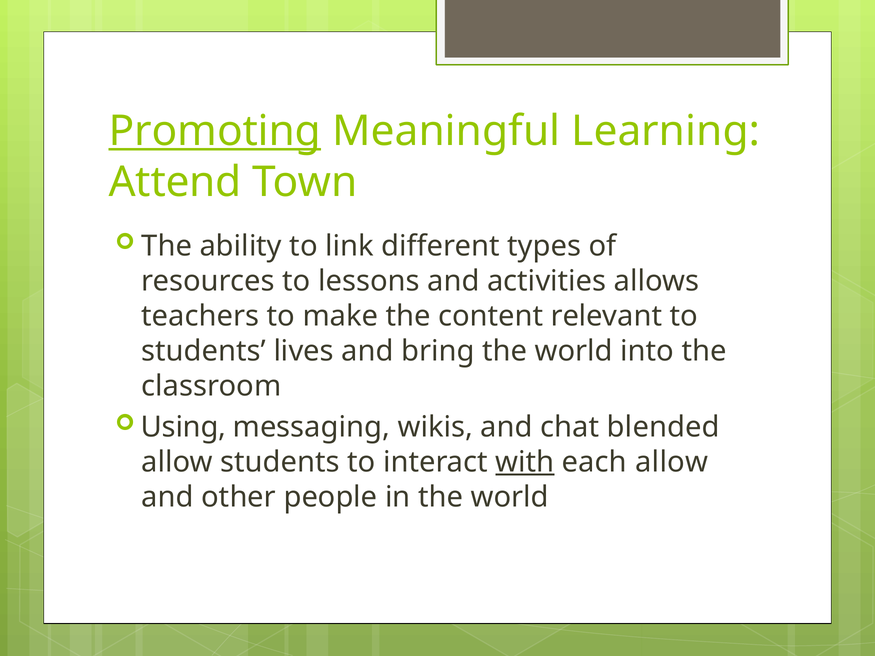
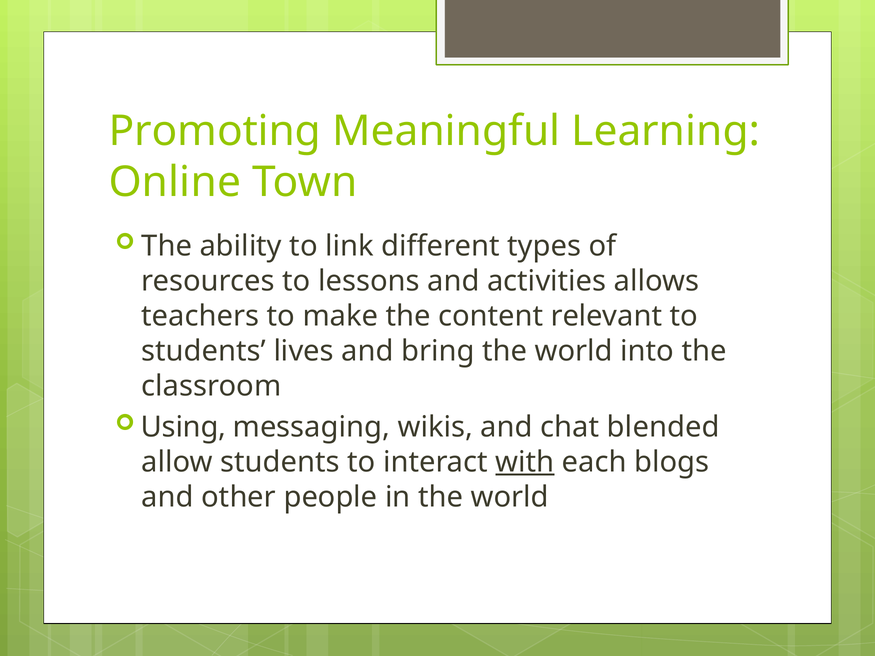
Promoting underline: present -> none (215, 131)
Attend: Attend -> Online (175, 182)
each allow: allow -> blogs (672, 462)
